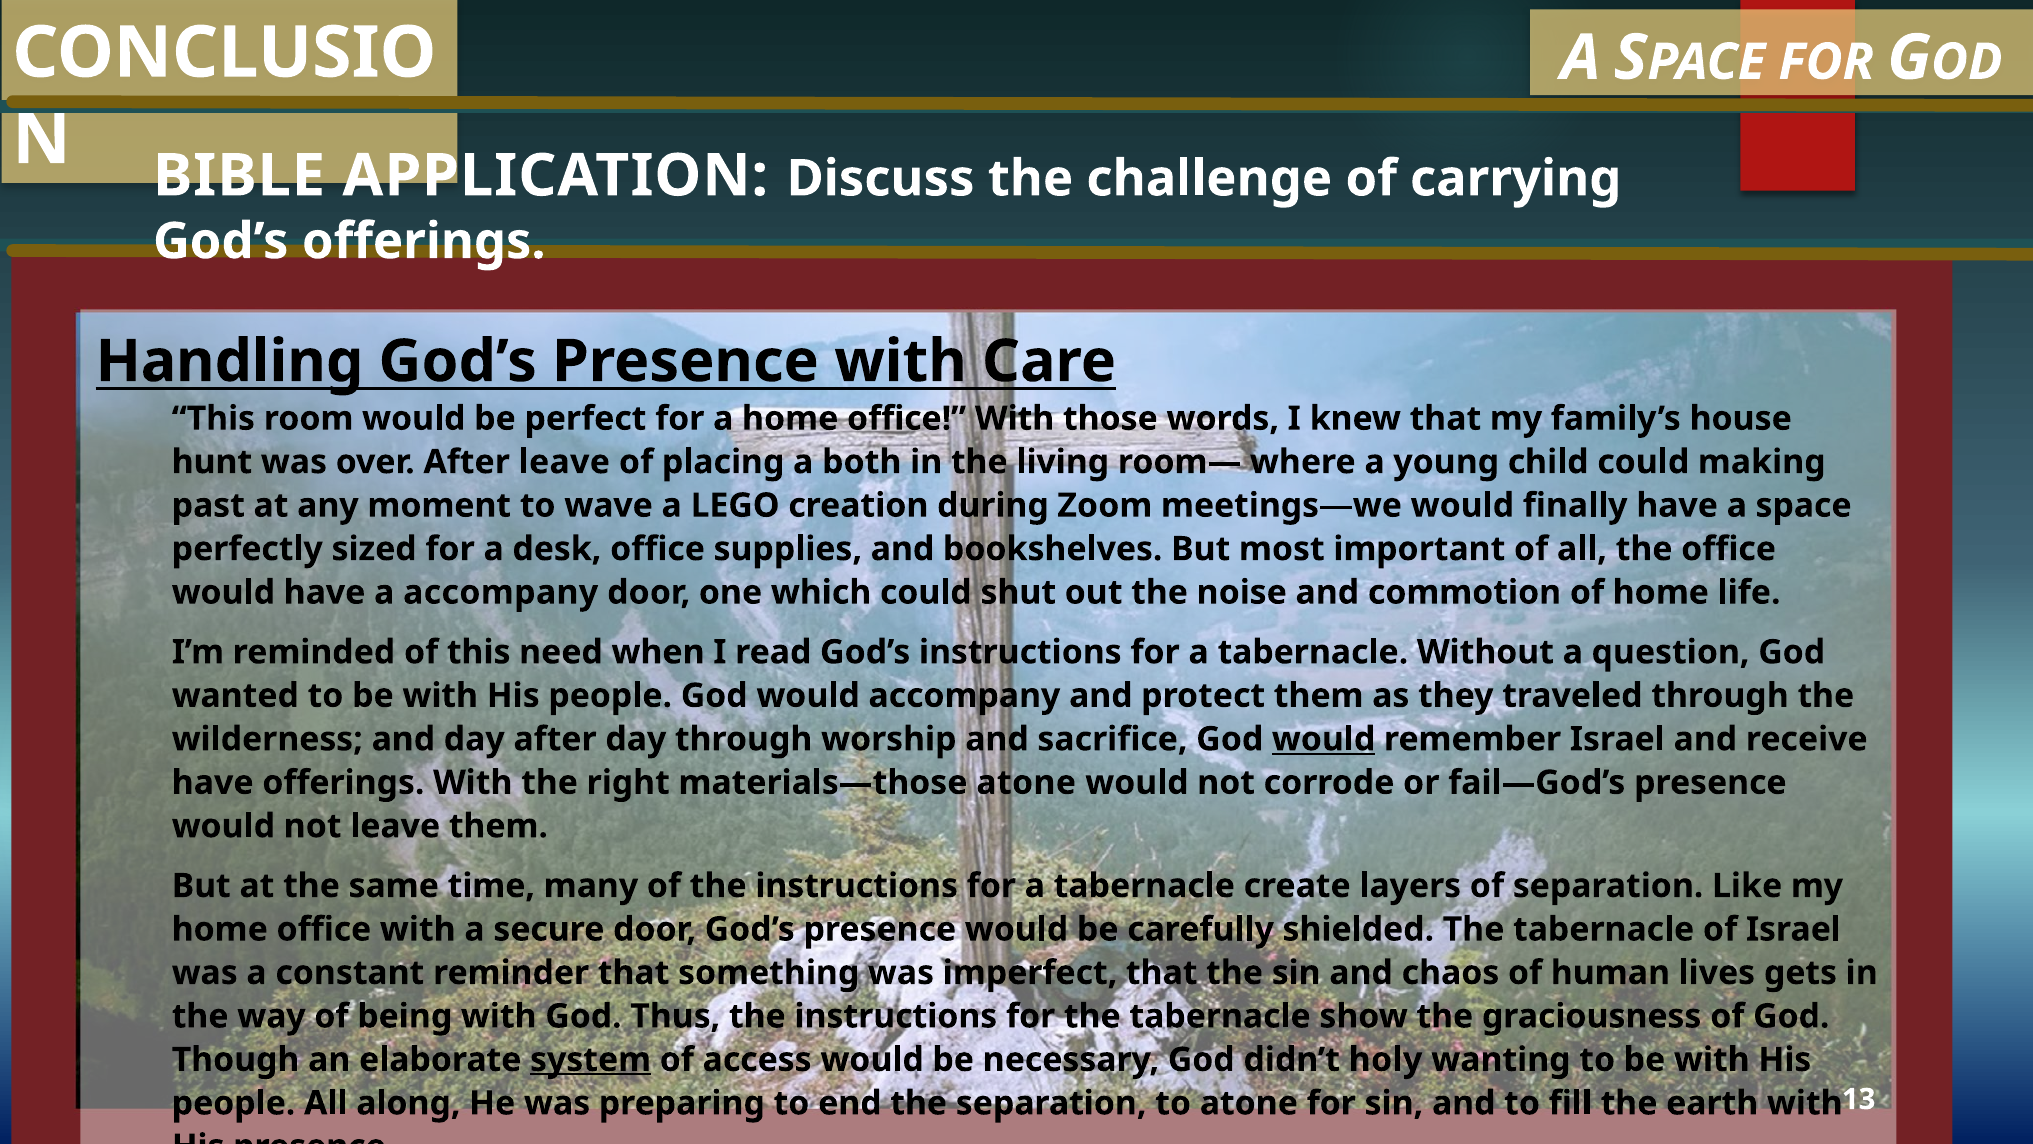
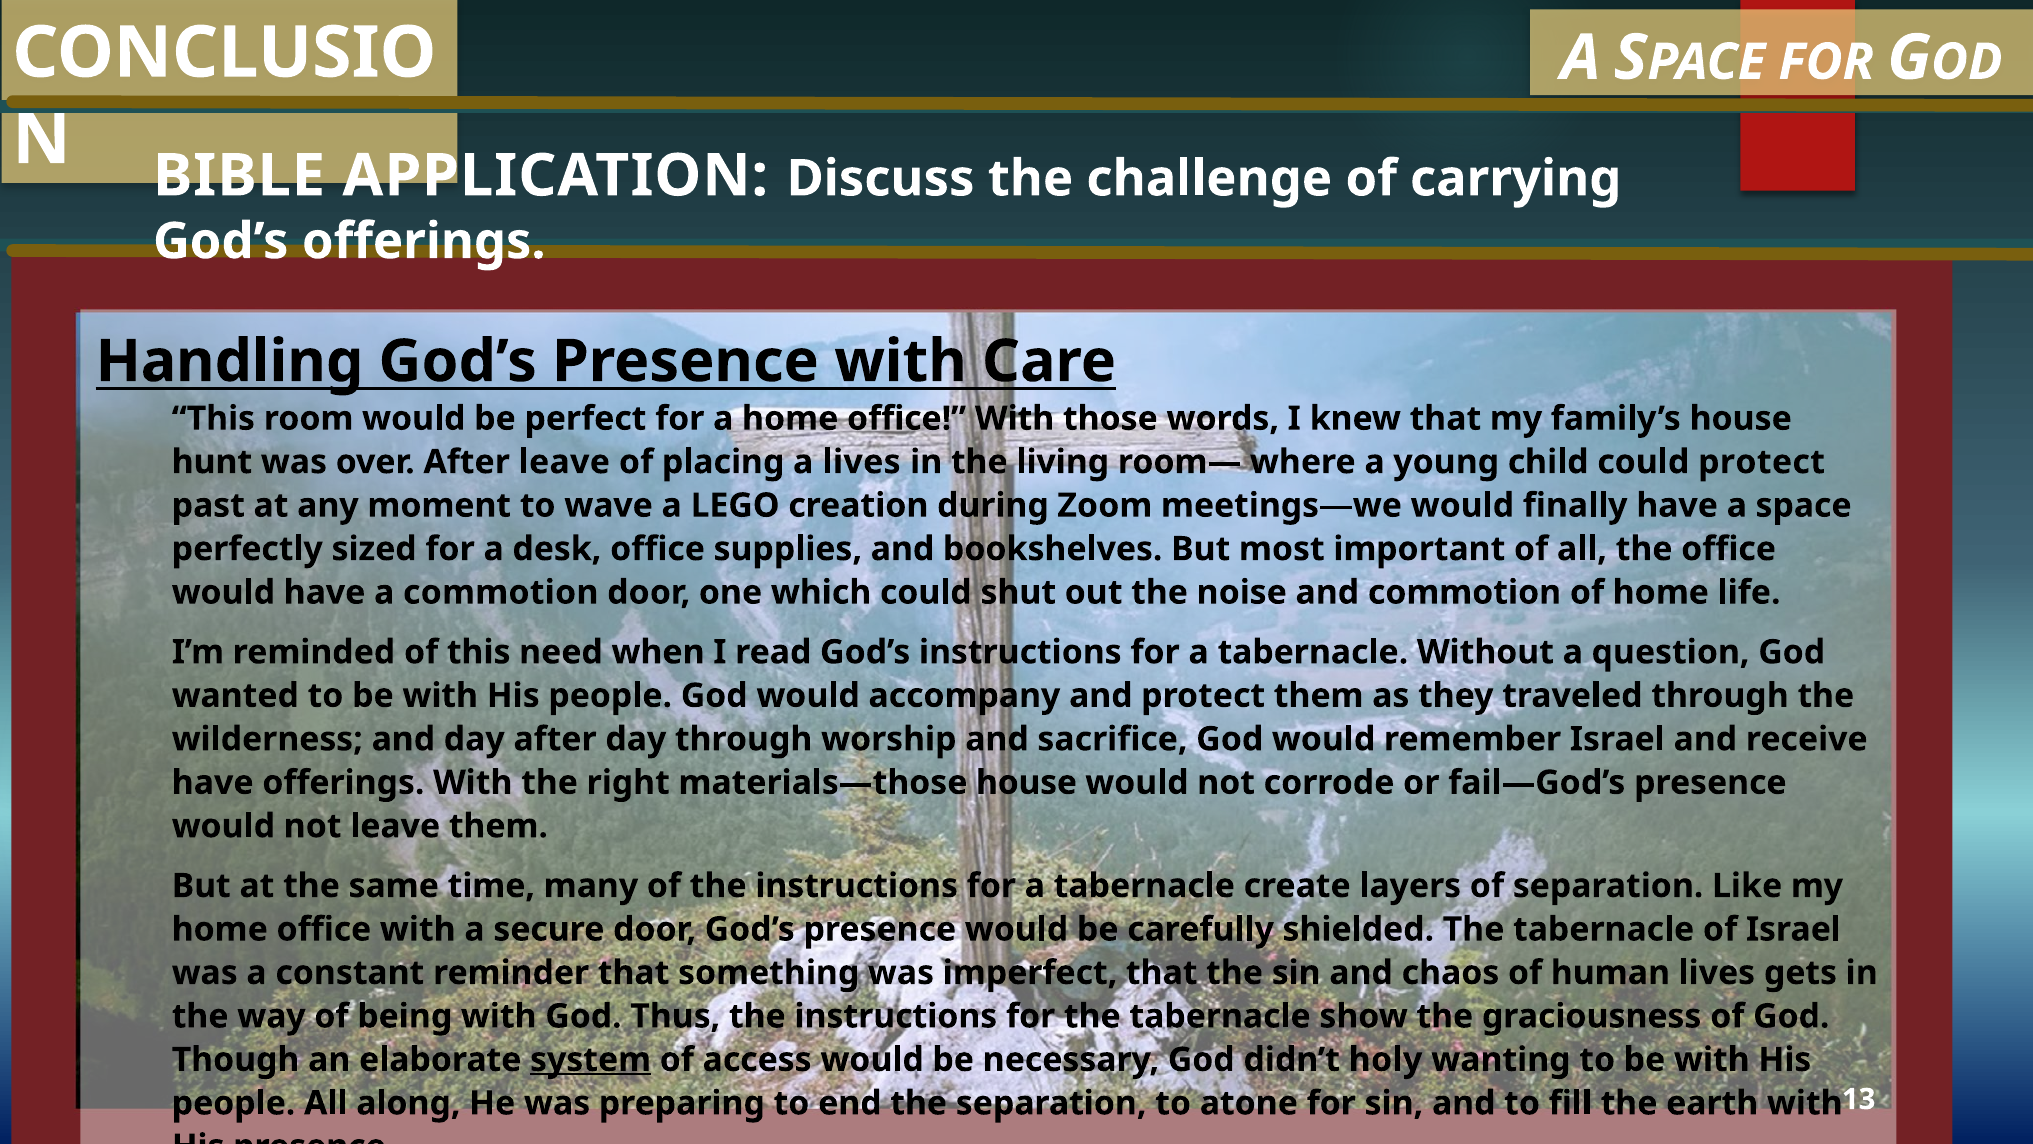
a both: both -> lives (862, 462)
could making: making -> protect (1762, 462)
a accompany: accompany -> commotion (501, 592)
would underline: present -> none (1324, 739)
materials—those atone: atone -> house (1027, 782)
